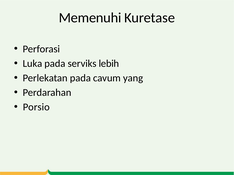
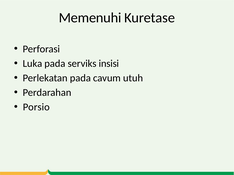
lebih: lebih -> insisi (109, 64)
yang: yang -> utuh (133, 78)
